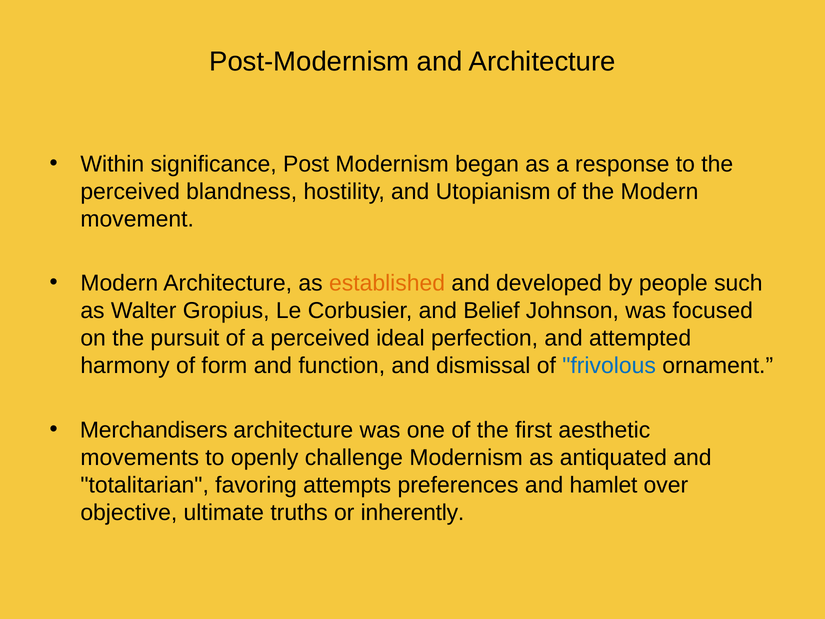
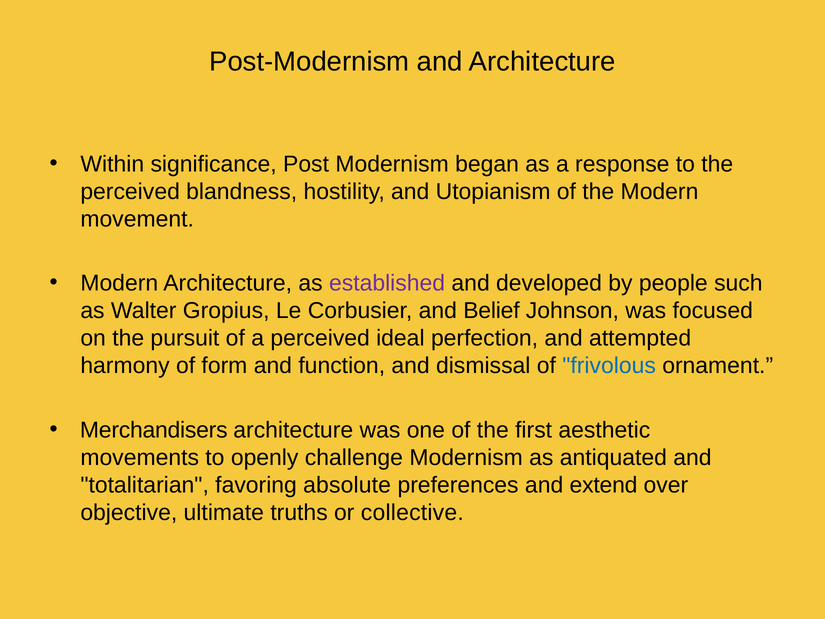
established colour: orange -> purple (387, 283)
attempts: attempts -> absolute (347, 485)
hamlet: hamlet -> extend (604, 485)
inherently: inherently -> collective (412, 512)
